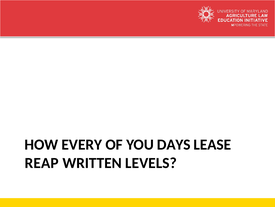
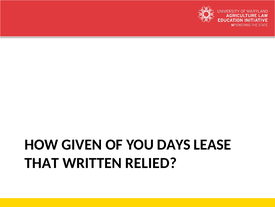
EVERY: EVERY -> GIVEN (82, 144)
REAP: REAP -> THAT (42, 162)
LEVELS: LEVELS -> RELIED (151, 162)
